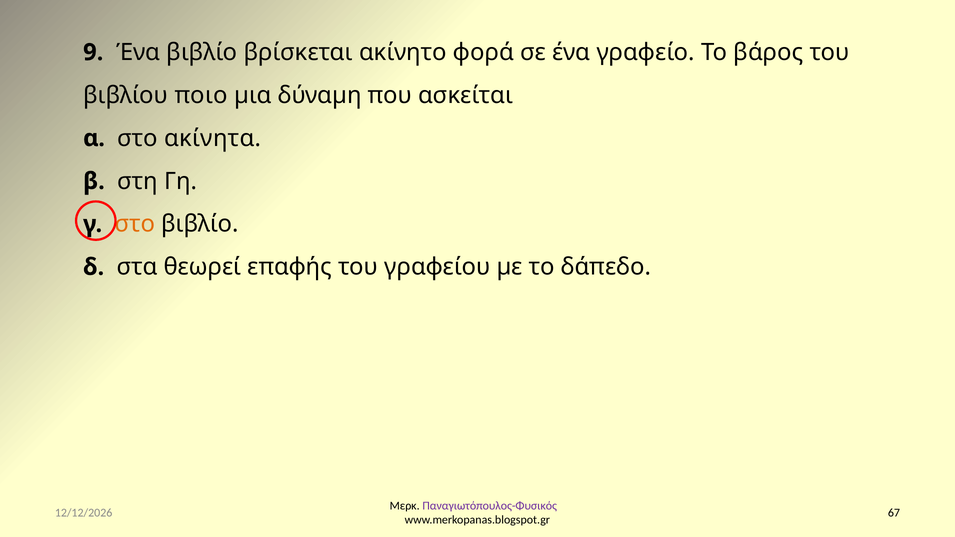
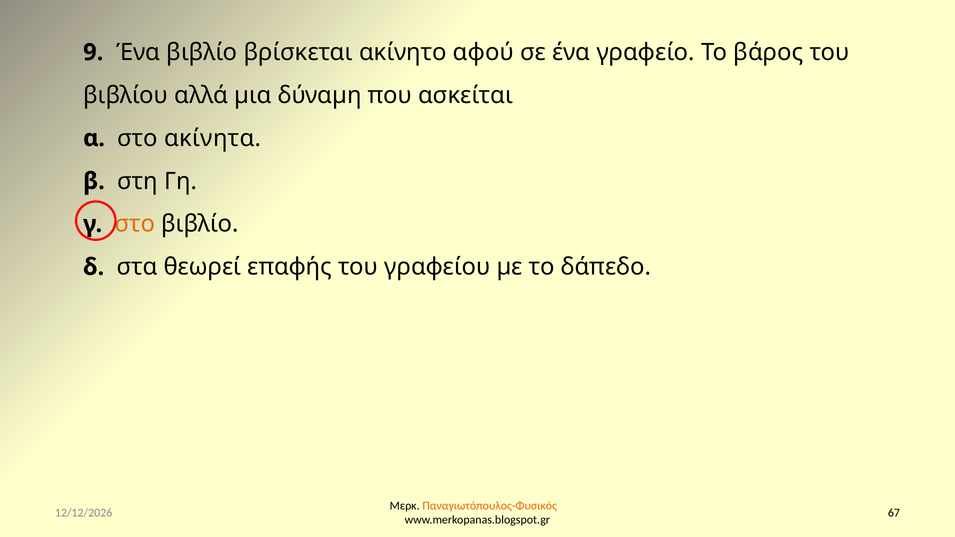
φορά: φορά -> αφού (483, 52)
ποιο: ποιο -> αλλά (201, 95)
Παναγιωτόπουλος-Φυσικός colour: purple -> orange (490, 506)
